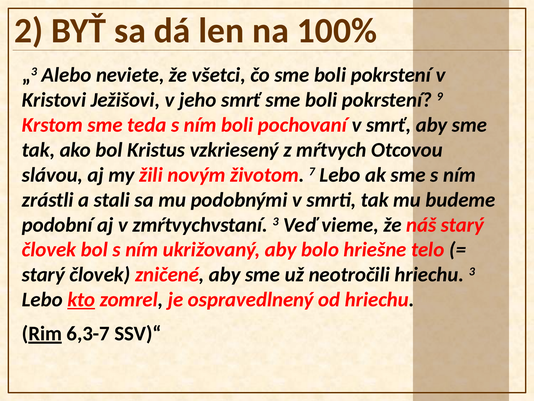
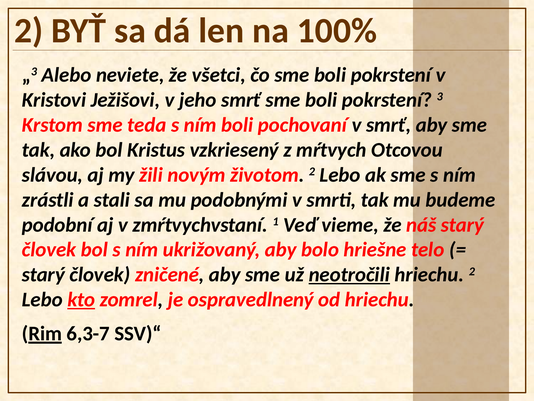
9: 9 -> 3 (440, 97)
životom 7: 7 -> 2 (312, 171)
zmŕtvychvstaní 3: 3 -> 1 (276, 221)
neotročili underline: none -> present (349, 274)
hriechu 3: 3 -> 2 (472, 271)
